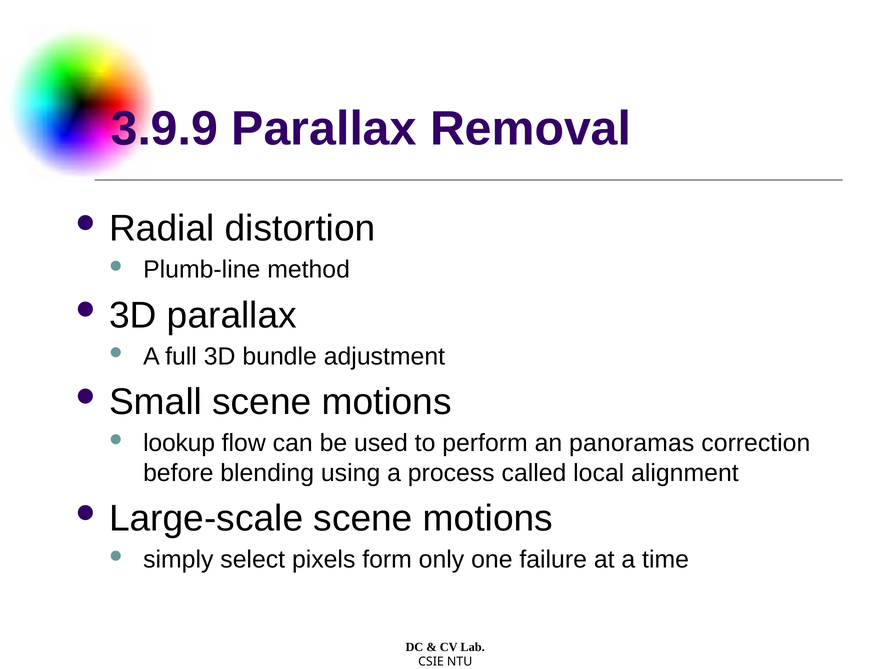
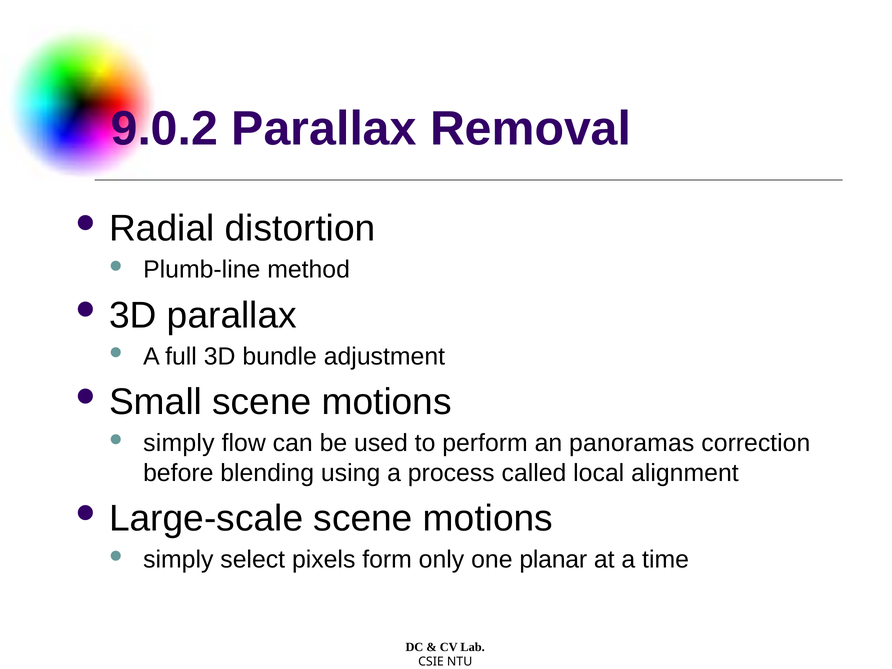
3.9.9: 3.9.9 -> 9.0.2 (164, 129)
lookup: lookup -> simply (179, 443)
failure: failure -> planar (553, 560)
